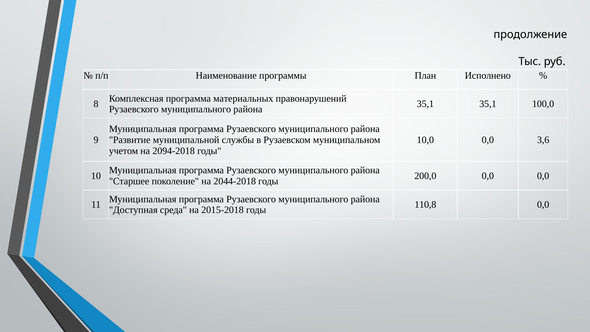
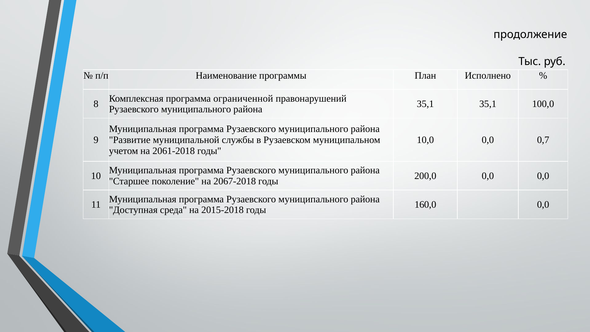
материальных: материальных -> ограниченной (243, 98)
3,6: 3,6 -> 0,7 (543, 140)
2094-2018: 2094-2018 -> 2061-2018 (174, 151)
2044-2018: 2044-2018 -> 2067-2018 (235, 181)
110,8: 110,8 -> 160,0 (425, 204)
